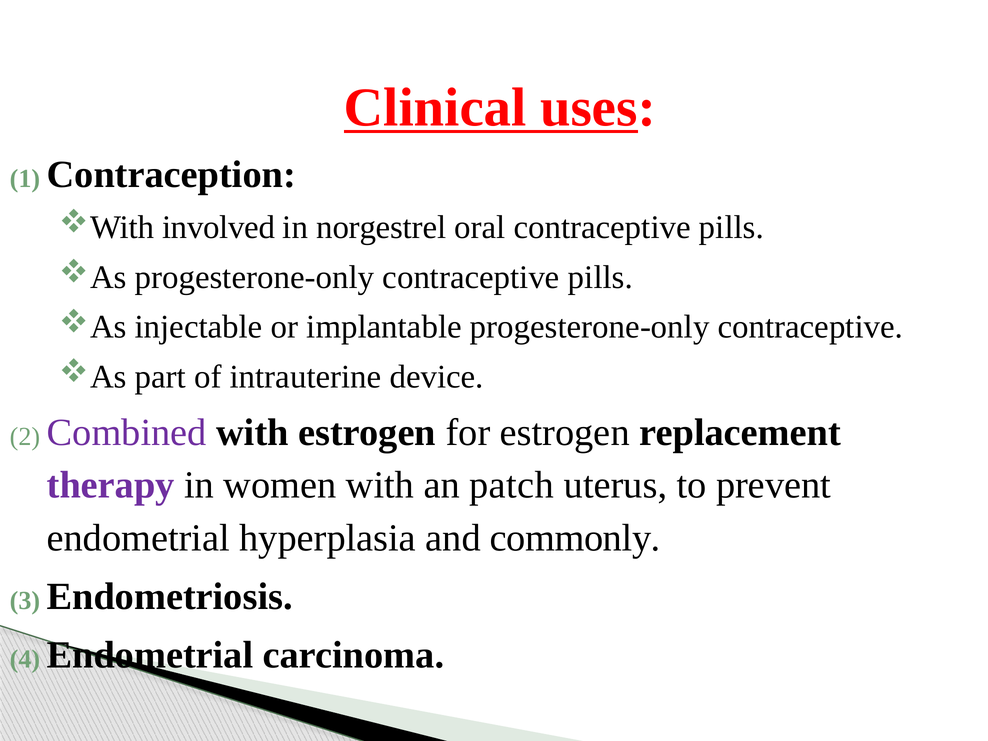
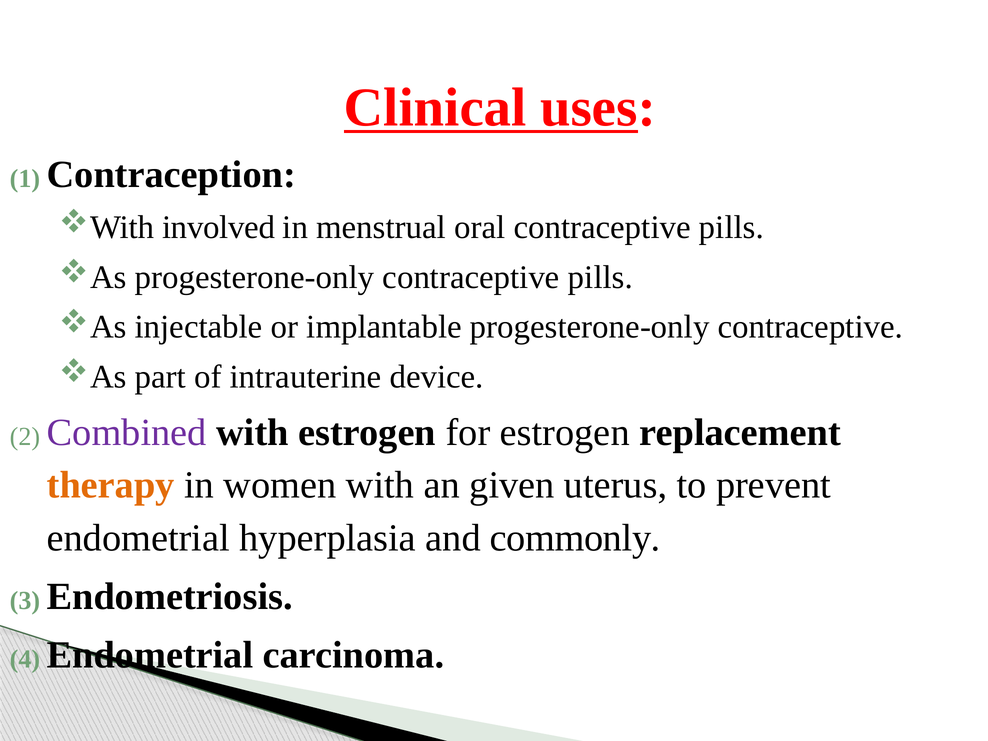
norgestrel: norgestrel -> menstrual (381, 227)
therapy colour: purple -> orange (111, 485)
patch: patch -> given (512, 485)
